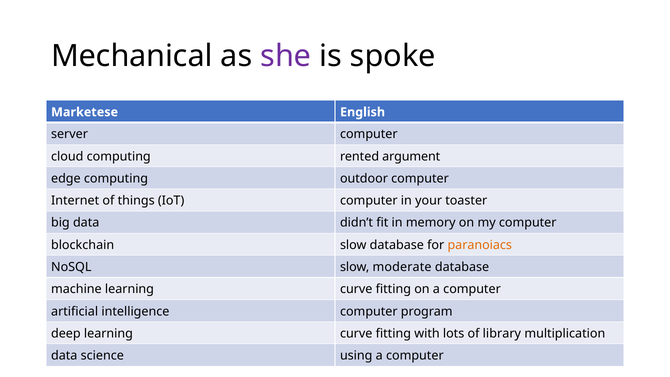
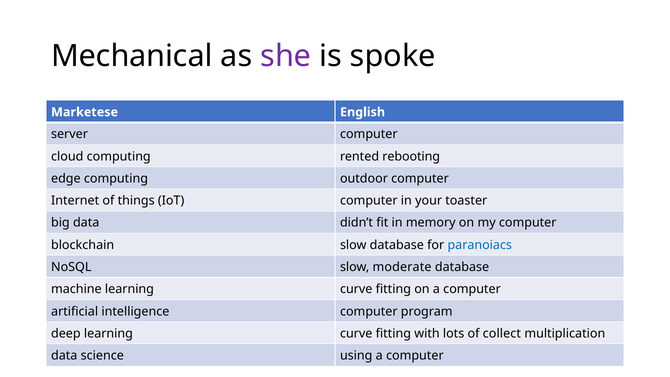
argument: argument -> rebooting (411, 156)
paranoiacs colour: orange -> blue (480, 245)
library: library -> collect (502, 333)
